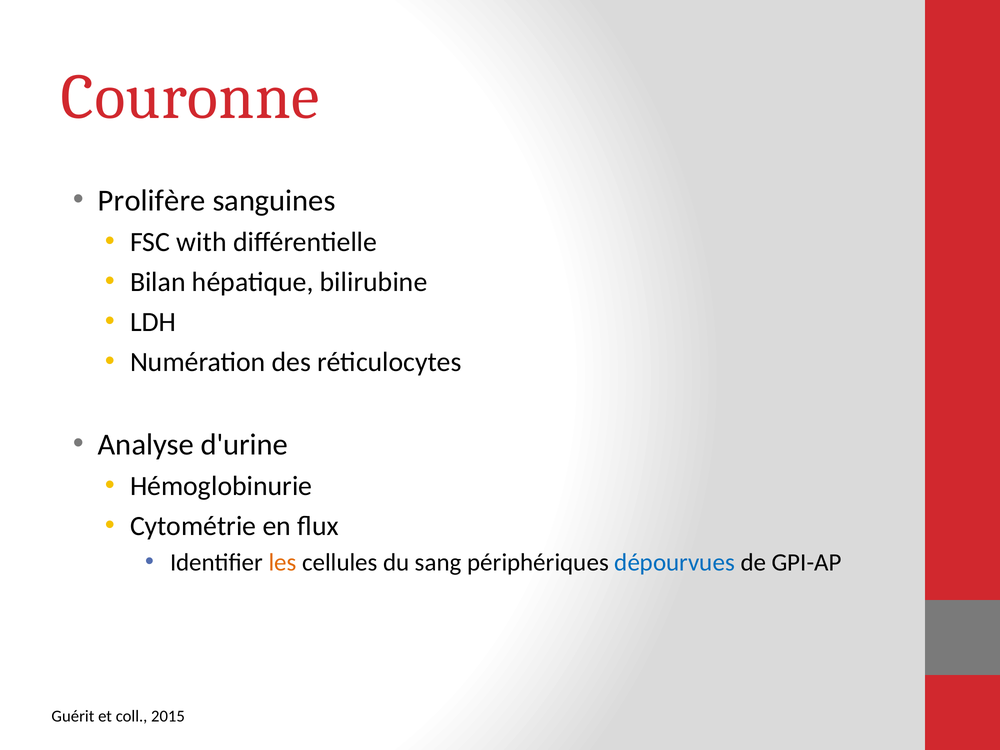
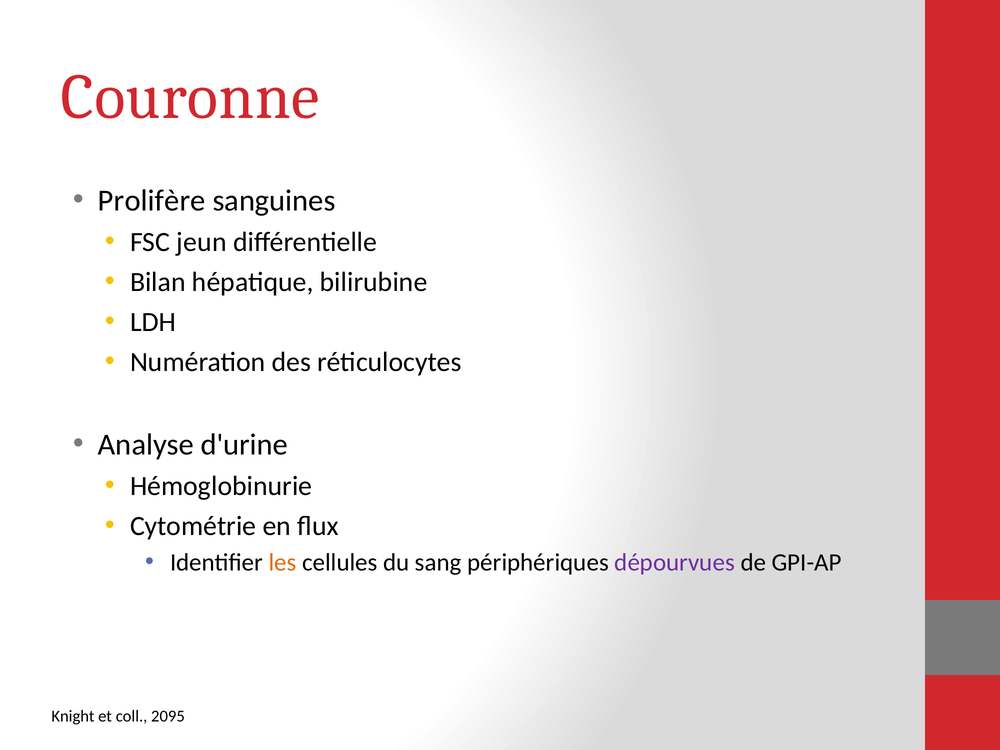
with: with -> jeun (201, 242)
dépourvues colour: blue -> purple (675, 562)
Guérit: Guérit -> Knight (73, 716)
2015: 2015 -> 2095 (168, 716)
